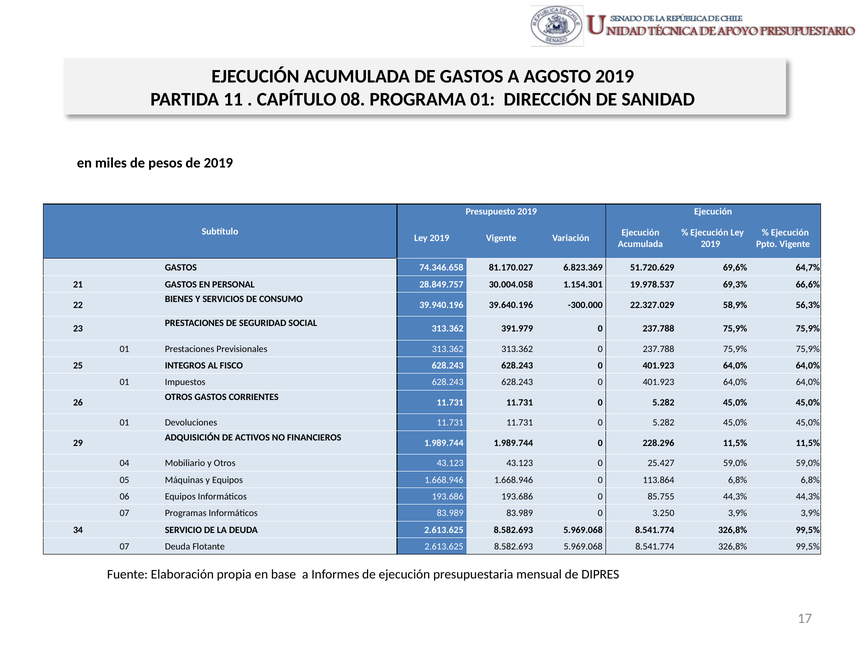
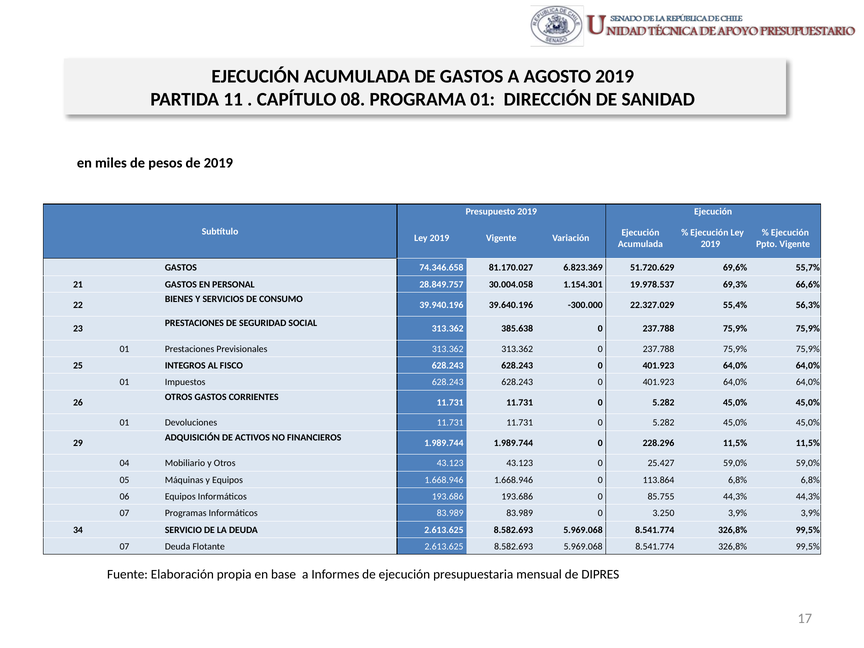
64,7%: 64,7% -> 55,7% (808, 267)
58,9%: 58,9% -> 55,4% (735, 305)
391.979: 391.979 -> 385.638 (517, 329)
